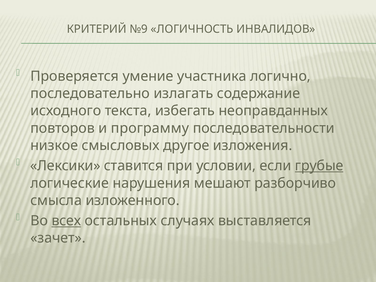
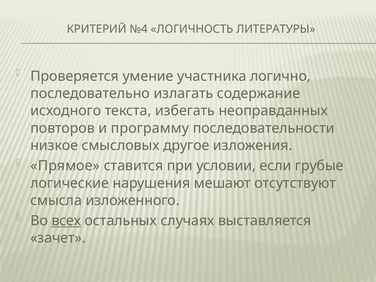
№9: №9 -> №4 (139, 29)
ИНВАЛИДОВ: ИНВАЛИДОВ -> ЛИТЕРАТУРЫ (276, 29)
Лексики: Лексики -> Прямое (65, 166)
грубые underline: present -> none (319, 166)
разборчиво: разборчиво -> отсутствуют (295, 183)
